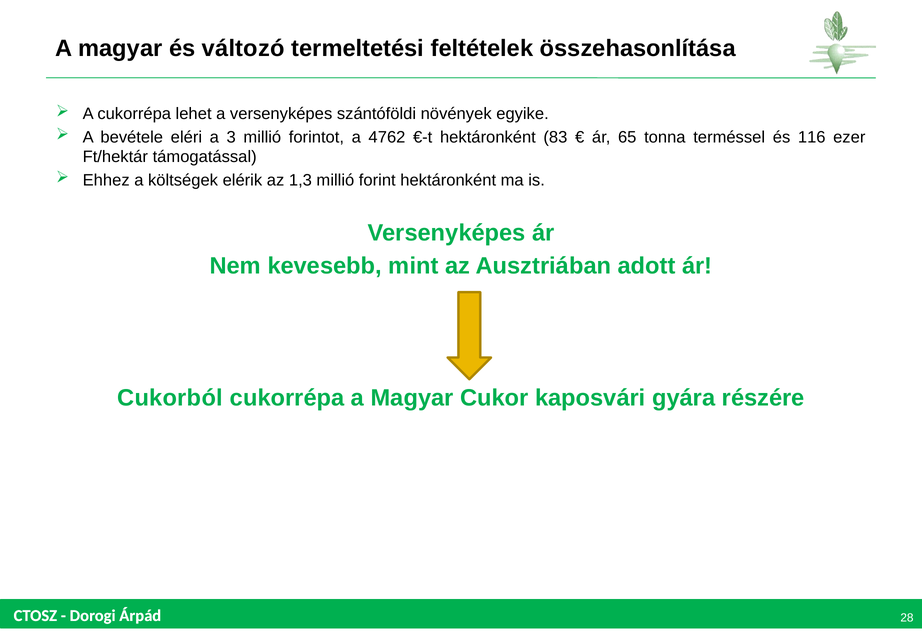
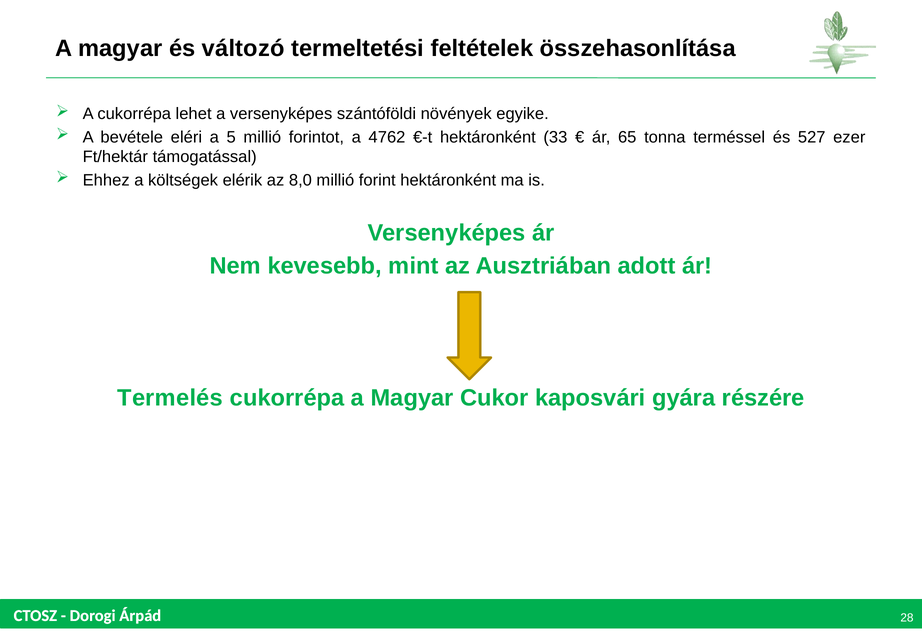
3: 3 -> 5 (231, 137)
83: 83 -> 33 (555, 137)
116: 116 -> 527 (812, 137)
1,3: 1,3 -> 8,0 (300, 180)
Cukorból: Cukorból -> Termelés (170, 398)
